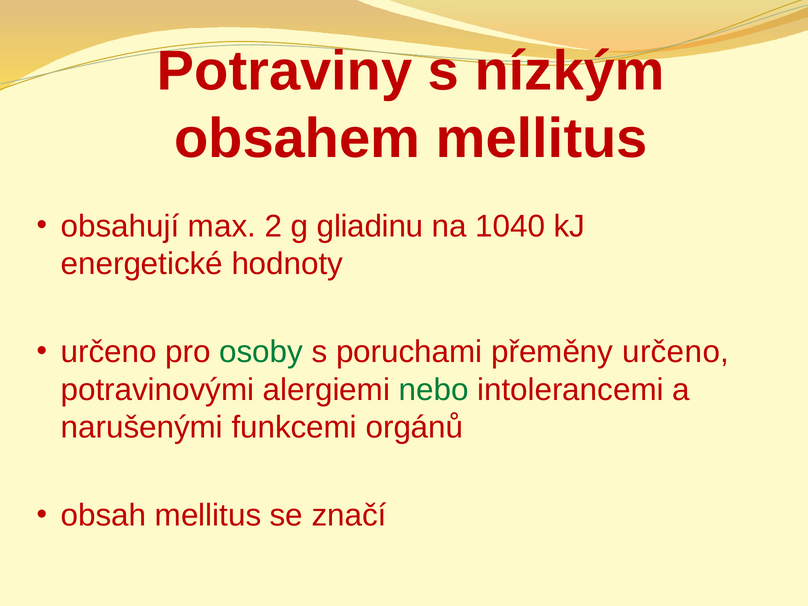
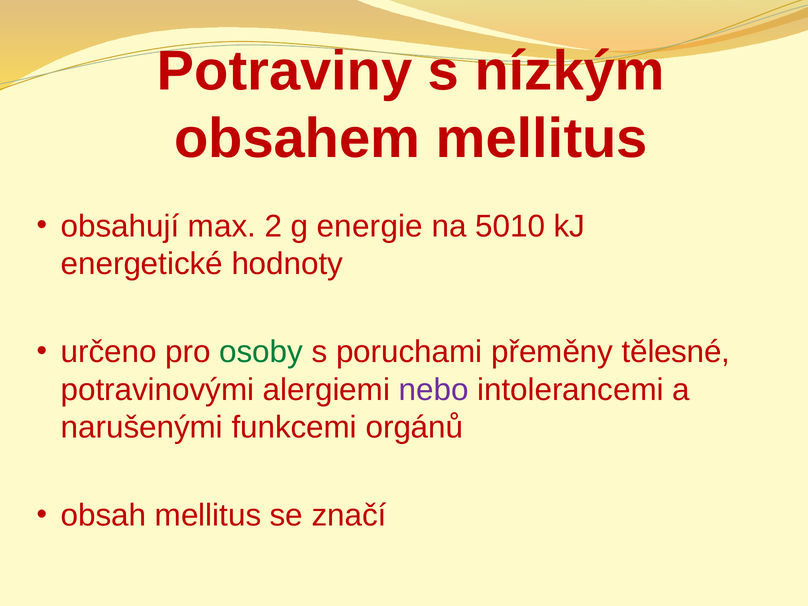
gliadinu: gliadinu -> energie (370, 226)
1040: 1040 -> 5010 (510, 226)
přeměny určeno: určeno -> tělesné (676, 352)
nebo colour: green -> purple (434, 390)
